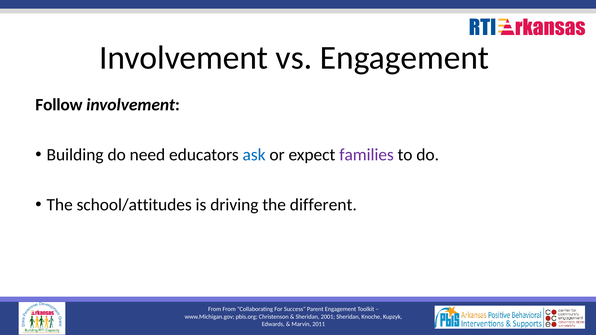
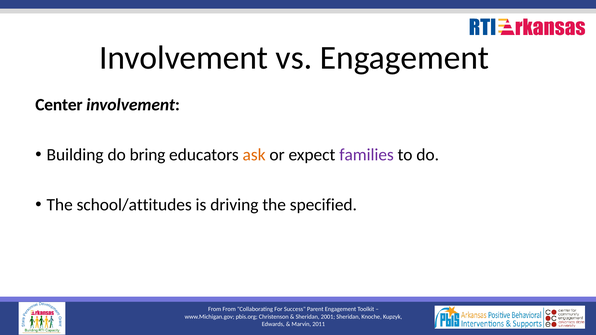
Follow: Follow -> Center (59, 105)
need: need -> bring (148, 155)
ask colour: blue -> orange (254, 155)
different: different -> specified (323, 205)
